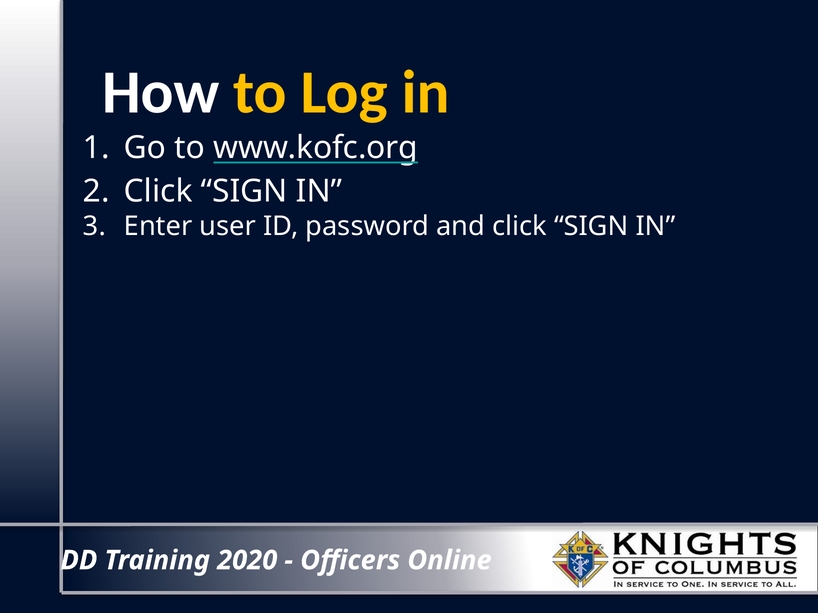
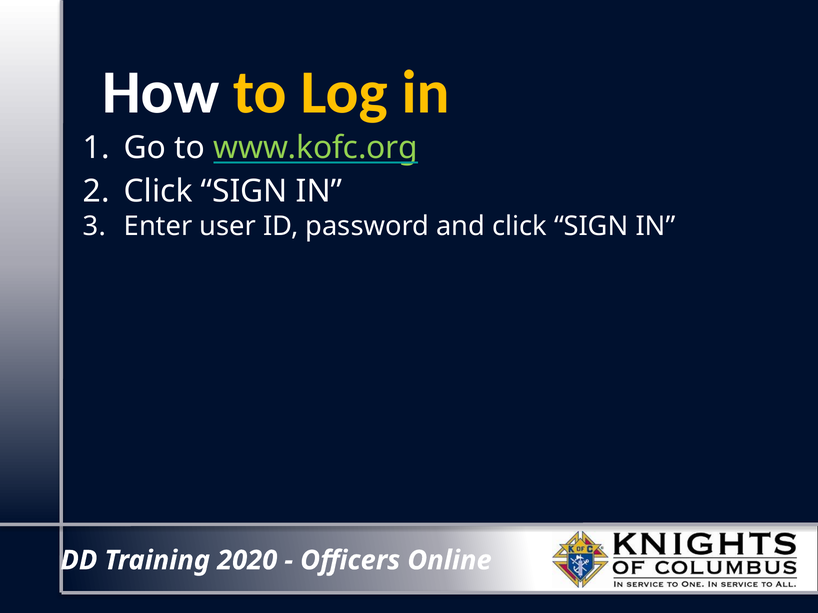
www.kofc.org colour: white -> light green (316, 148)
